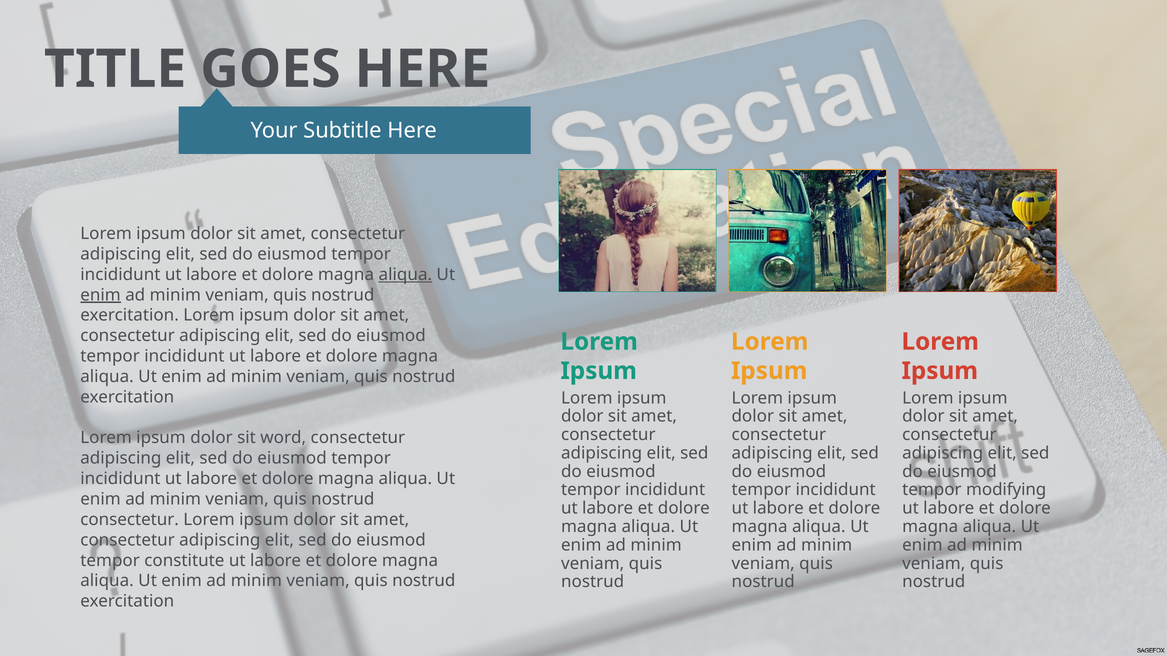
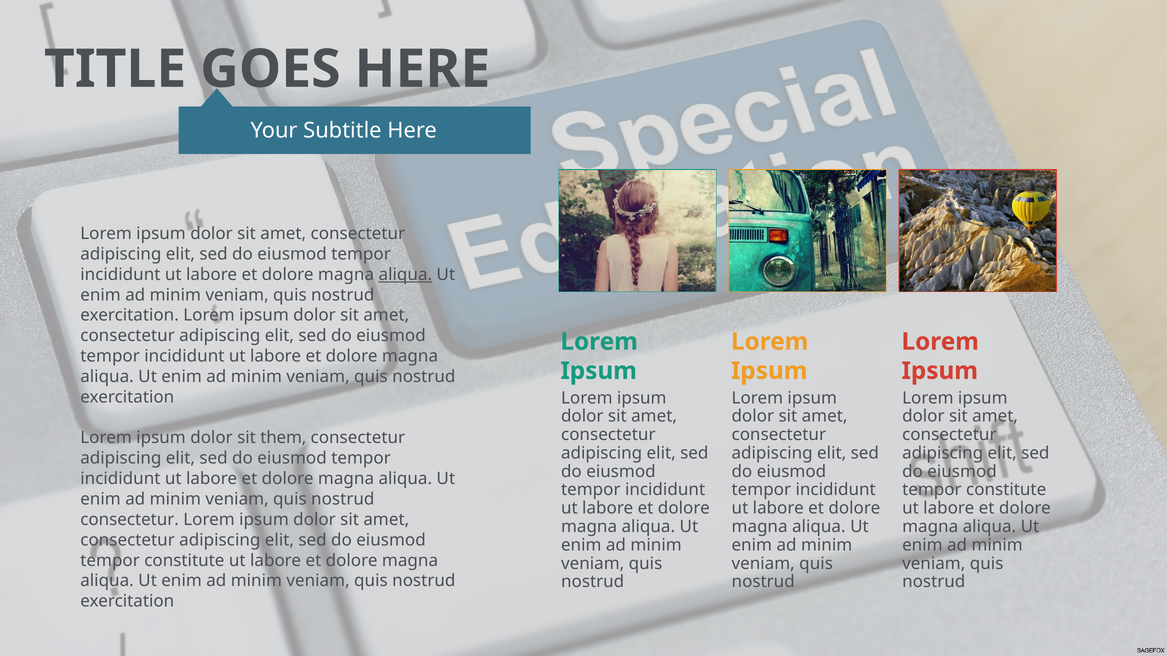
enim underline: present -> none (101, 295)
word: word -> them (283, 438)
modifying: modifying -> constitute (1006, 490)
